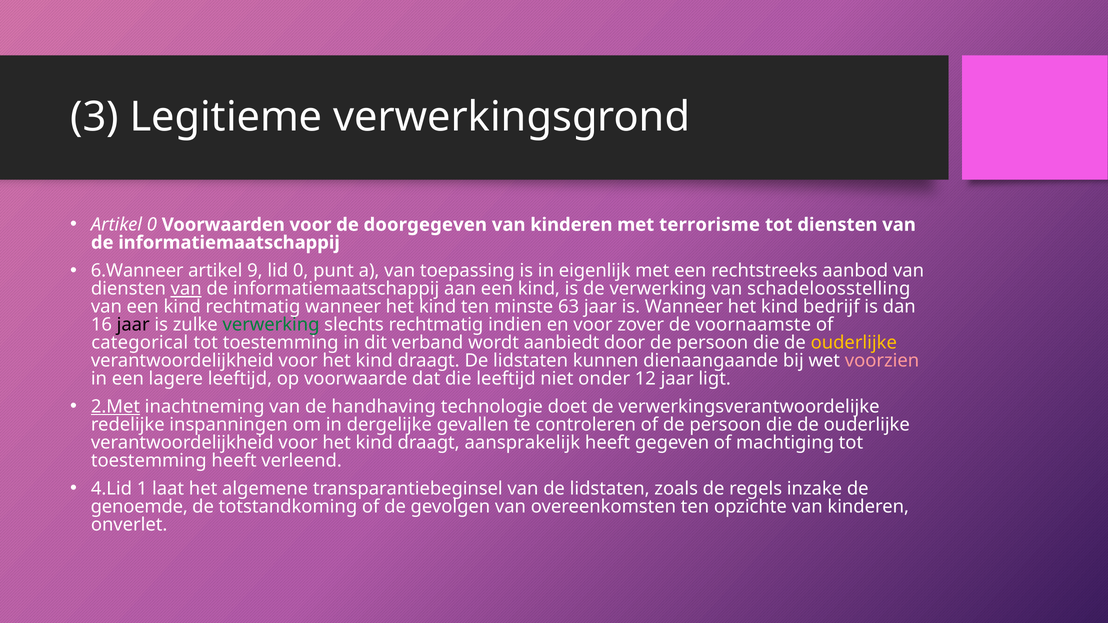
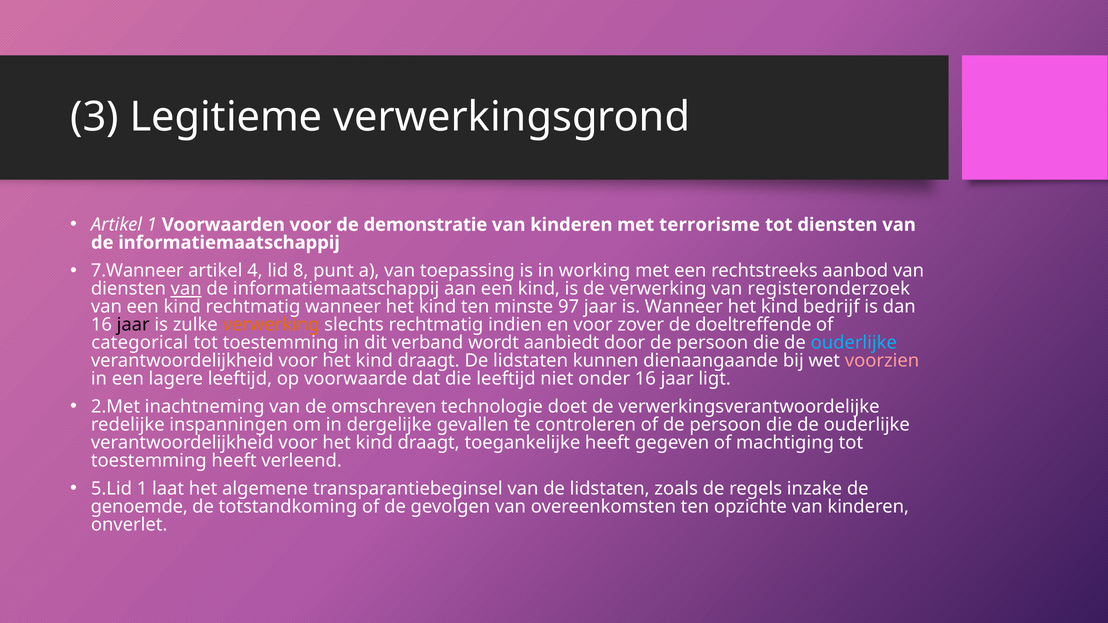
Artikel 0: 0 -> 1 (152, 225)
doorgegeven: doorgegeven -> demonstratie (425, 225)
6.Wanneer: 6.Wanneer -> 7.Wanneer (137, 271)
9: 9 -> 4 (255, 271)
lid 0: 0 -> 8 (301, 271)
eigenlijk: eigenlijk -> working (595, 271)
schadeloosstelling: schadeloosstelling -> registeronderzoek (829, 289)
63: 63 -> 97 (569, 307)
verwerking colour: green -> orange (271, 325)
voornaamste: voornaamste -> doeltreffende (753, 325)
ouderlijke colour: yellow -> light blue (854, 343)
onder 12: 12 -> 16 (645, 379)
2.Met underline: present -> none (116, 407)
handhaving: handhaving -> omschreven (384, 407)
aansprakelijk: aansprakelijk -> toegankelijke (522, 443)
4.Lid: 4.Lid -> 5.Lid (111, 489)
